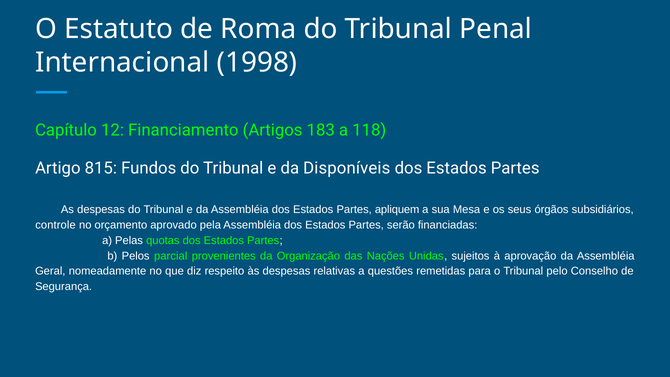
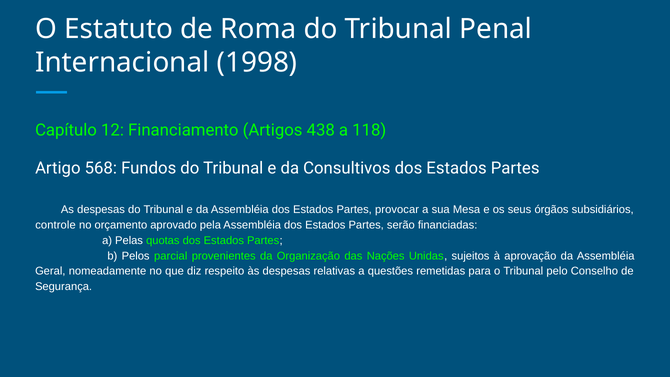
183: 183 -> 438 (321, 130)
815: 815 -> 568 (101, 168)
Disponíveis: Disponíveis -> Consultivos (347, 168)
apliquem: apliquem -> provocar (397, 210)
